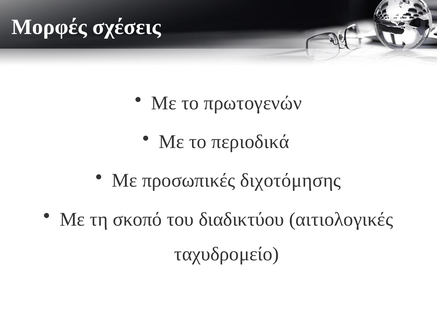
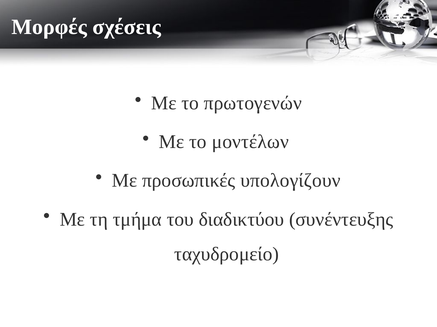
περιοδικά: περιοδικά -> μοντέλων (250, 142)
διχοτόμησης: διχοτόμησης -> υπολογίζουν (291, 181)
σκοπό: σκοπό -> τμήμα (137, 220)
αιτιολογικές: αιτιολογικές -> συνέντευξης (341, 220)
